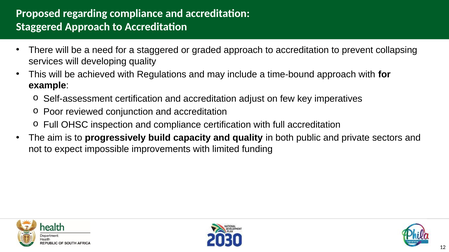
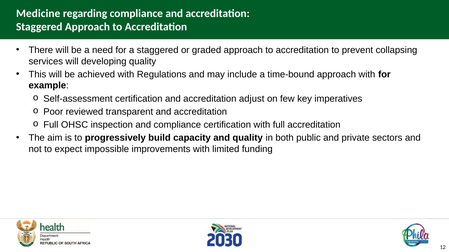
Proposed: Proposed -> Medicine (38, 13)
conjunction: conjunction -> transparent (129, 112)
